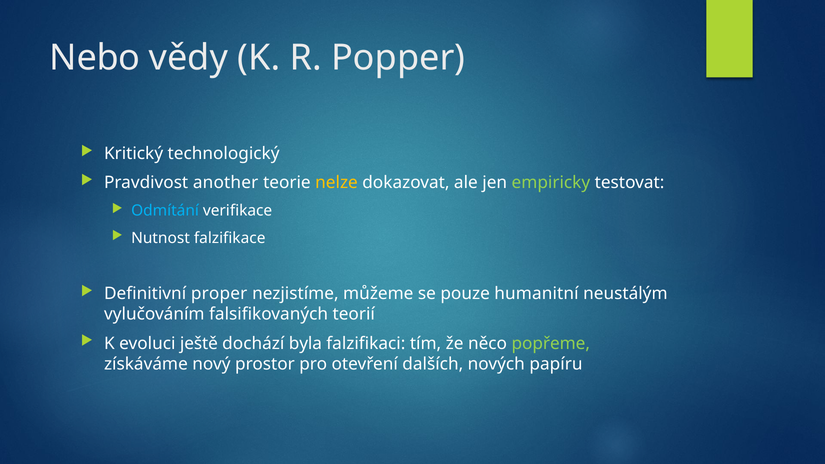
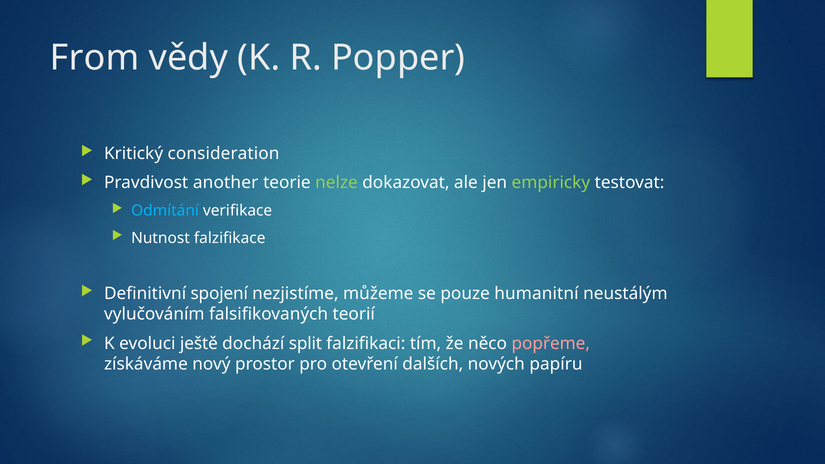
Nebo: Nebo -> From (95, 58)
technologický: technologický -> consideration (224, 154)
nelze colour: yellow -> light green (337, 183)
proper: proper -> spojení (219, 294)
byla: byla -> split (305, 343)
popřeme colour: light green -> pink (551, 343)
